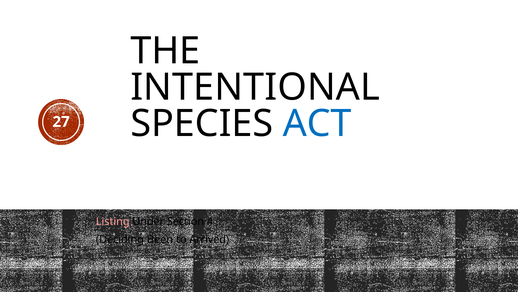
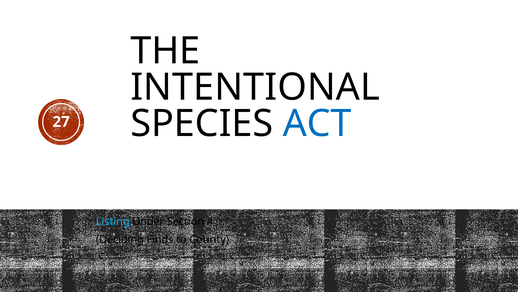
Listing colour: pink -> light blue (113, 221)
Been: Been -> Finds (160, 239)
Arrived: Arrived -> County (209, 239)
